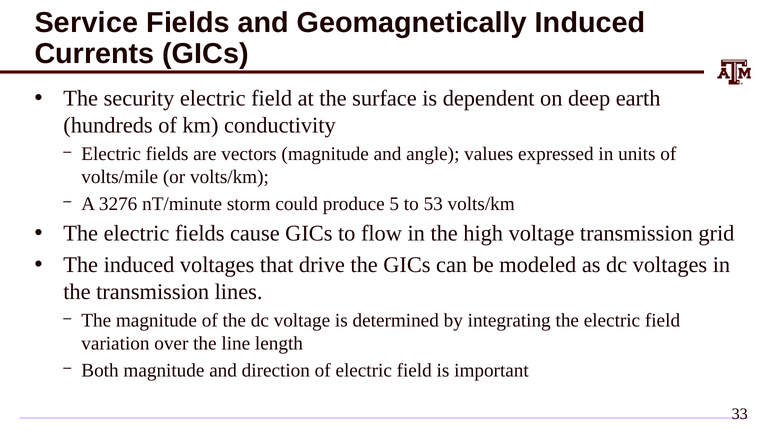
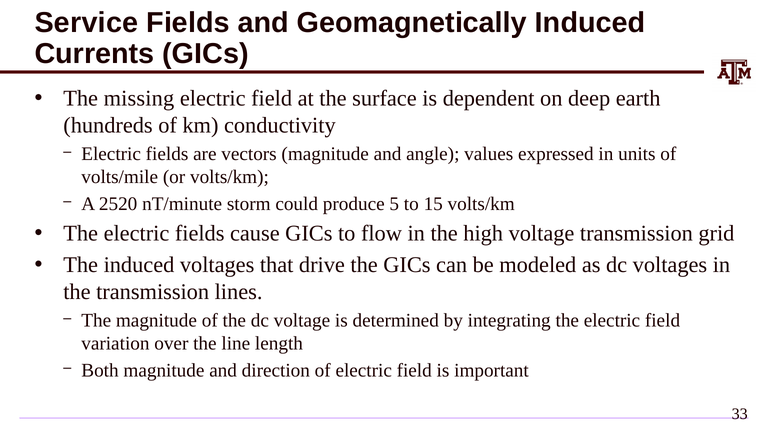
security: security -> missing (139, 99)
3276: 3276 -> 2520 (118, 204)
53: 53 -> 15 (433, 204)
